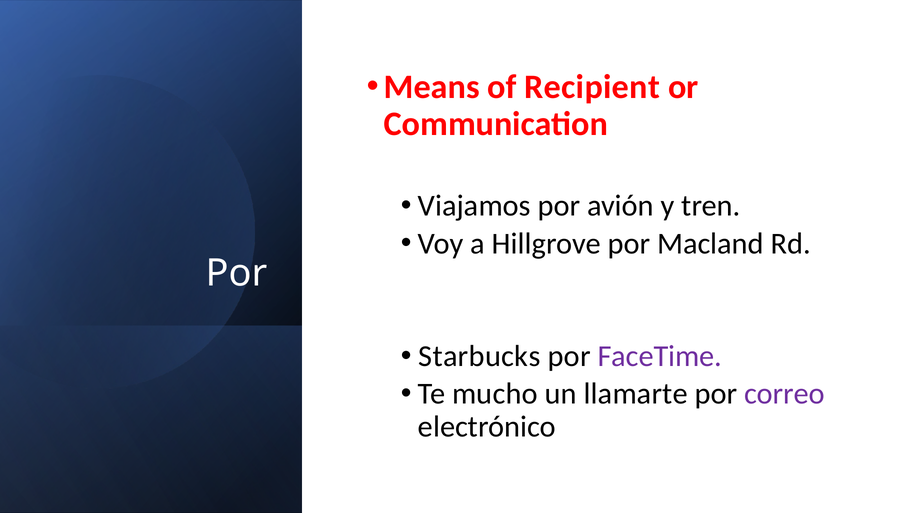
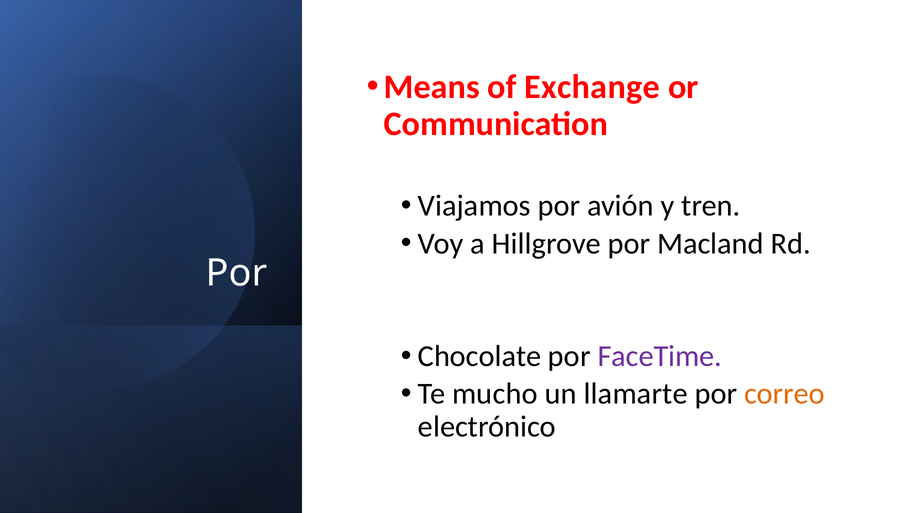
Recipient: Recipient -> Exchange (592, 87)
Starbucks: Starbucks -> Chocolate (480, 356)
correo colour: purple -> orange (785, 394)
